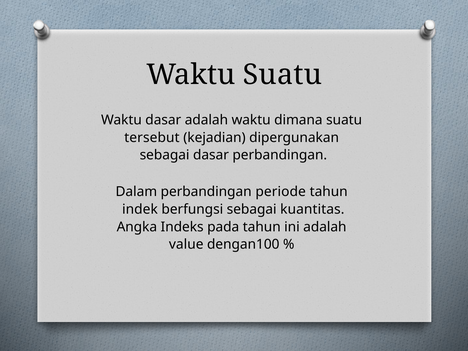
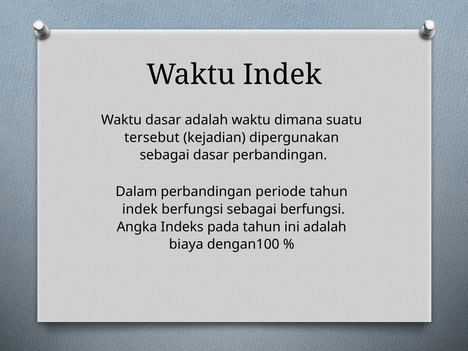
Waktu Suatu: Suatu -> Indek (282, 75)
sebagai kuantitas: kuantitas -> berfungsi (312, 209)
value: value -> biaya (186, 244)
